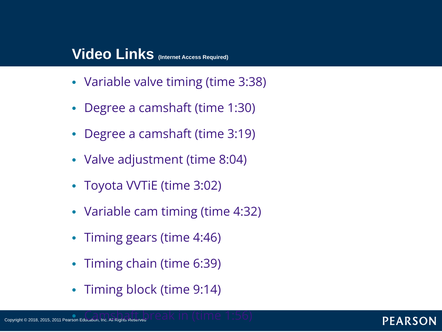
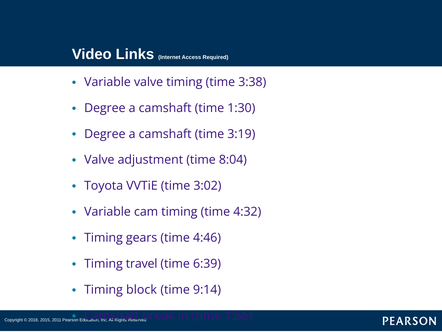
chain: chain -> travel (142, 263)
